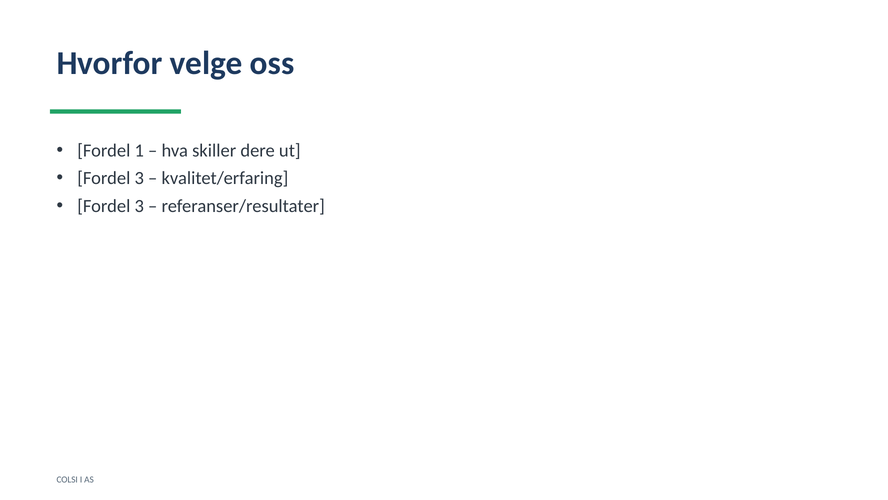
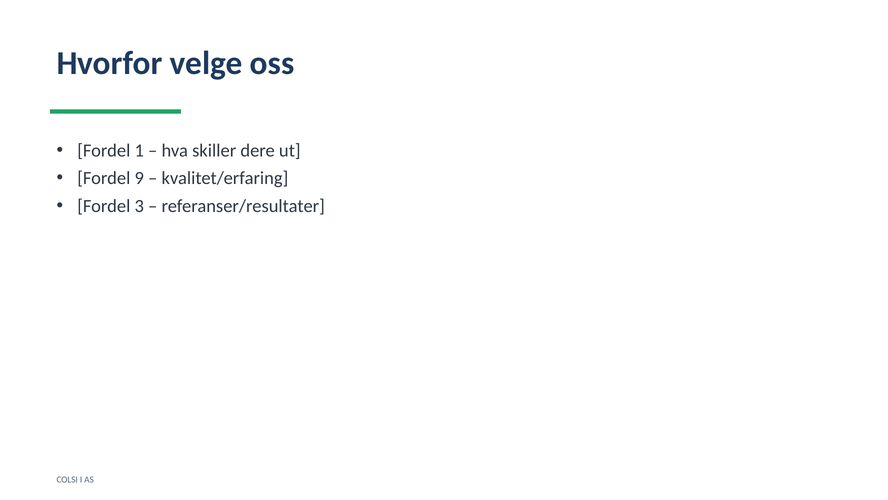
3: 3 -> 9 (139, 178)
